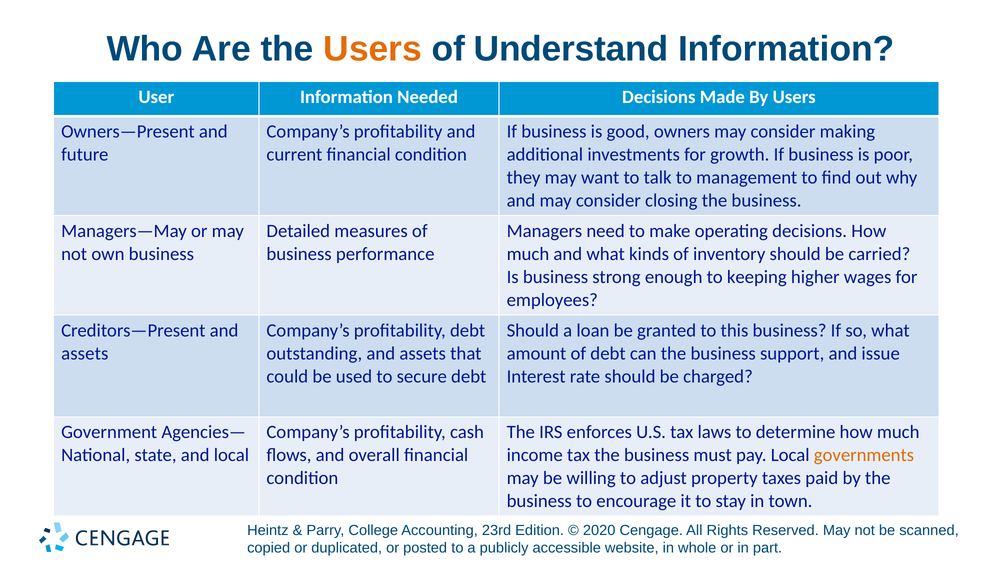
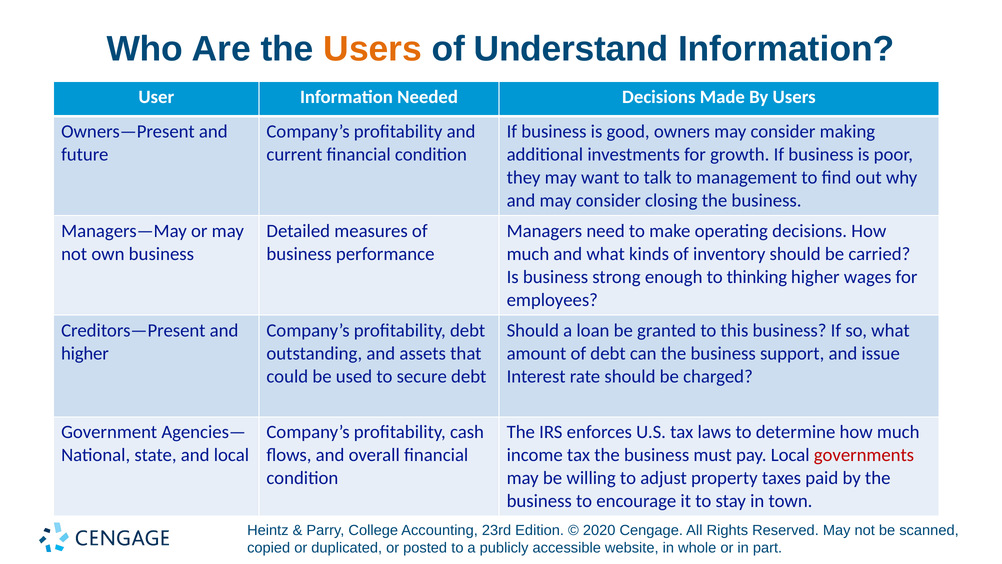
keeping: keeping -> thinking (757, 277)
assets: assets -> higher (85, 353)
governments colour: orange -> red (864, 455)
